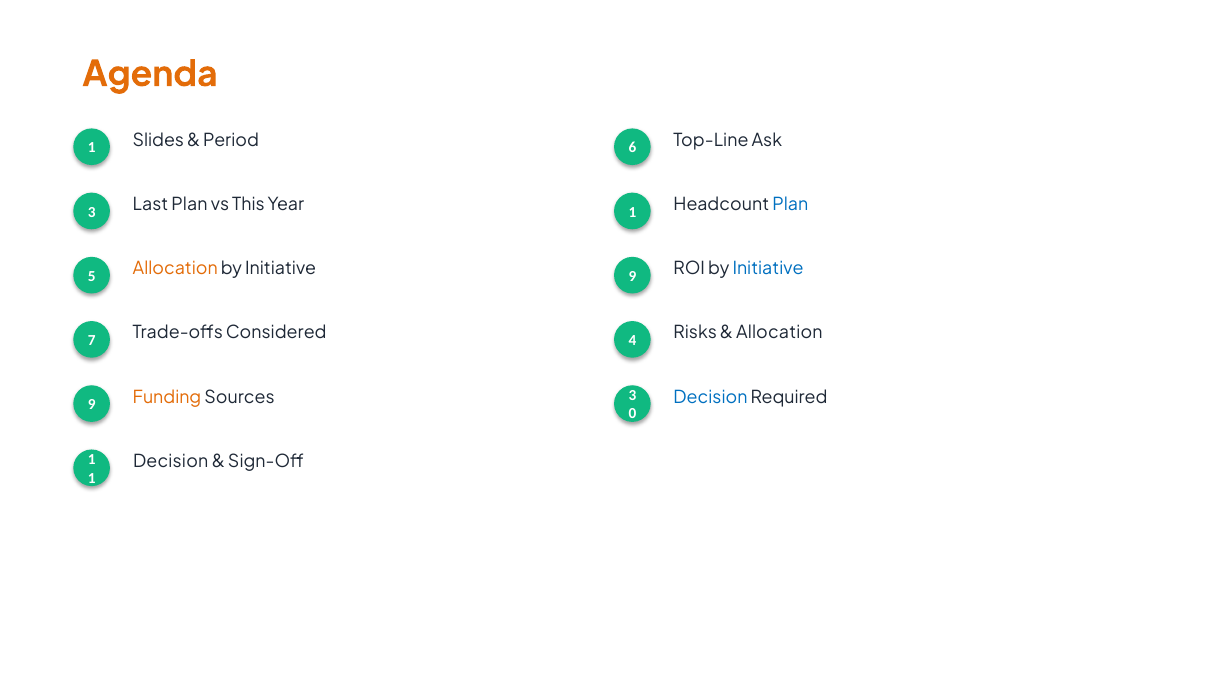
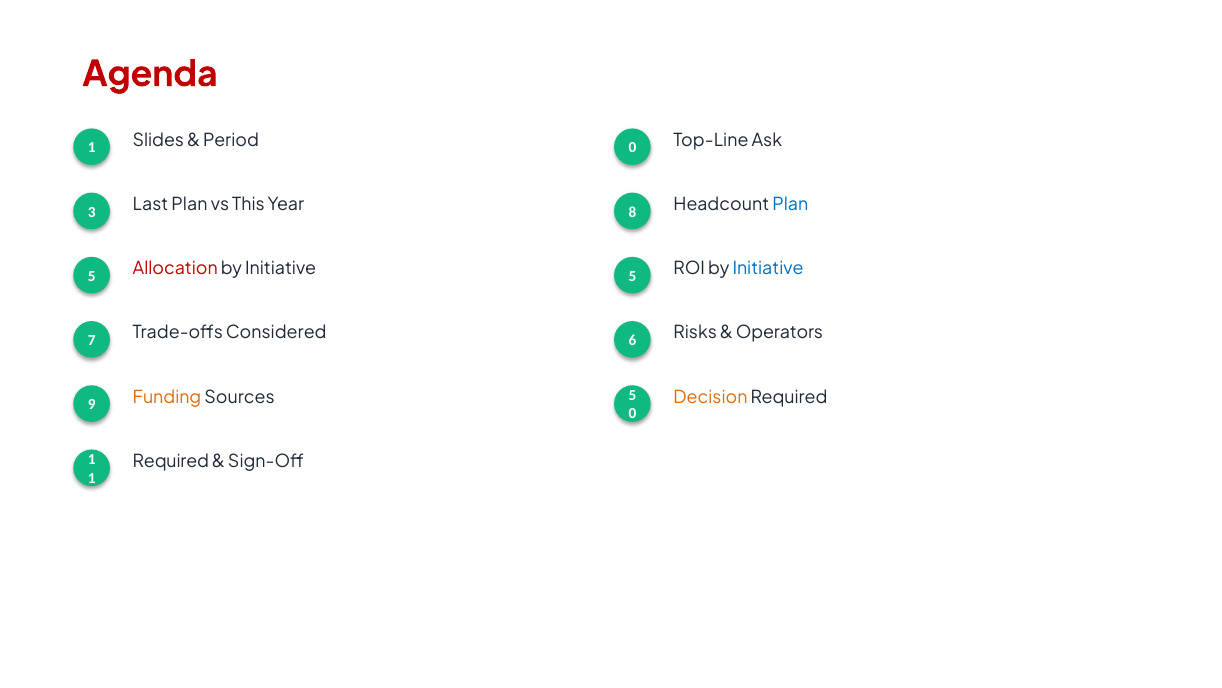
Agenda colour: orange -> red (150, 74)
Period 6: 6 -> 0 (632, 148)
Year 1: 1 -> 8 (632, 212)
Allocation colour: orange -> red (175, 268)
Initiative 9: 9 -> 5 (632, 276)
4: 4 -> 6 (632, 340)
Allocation: Allocation -> Operators (779, 333)
Decision colour: blue -> orange (710, 397)
Sources 3: 3 -> 5 (632, 395)
Decision: Decision -> Required (171, 461)
